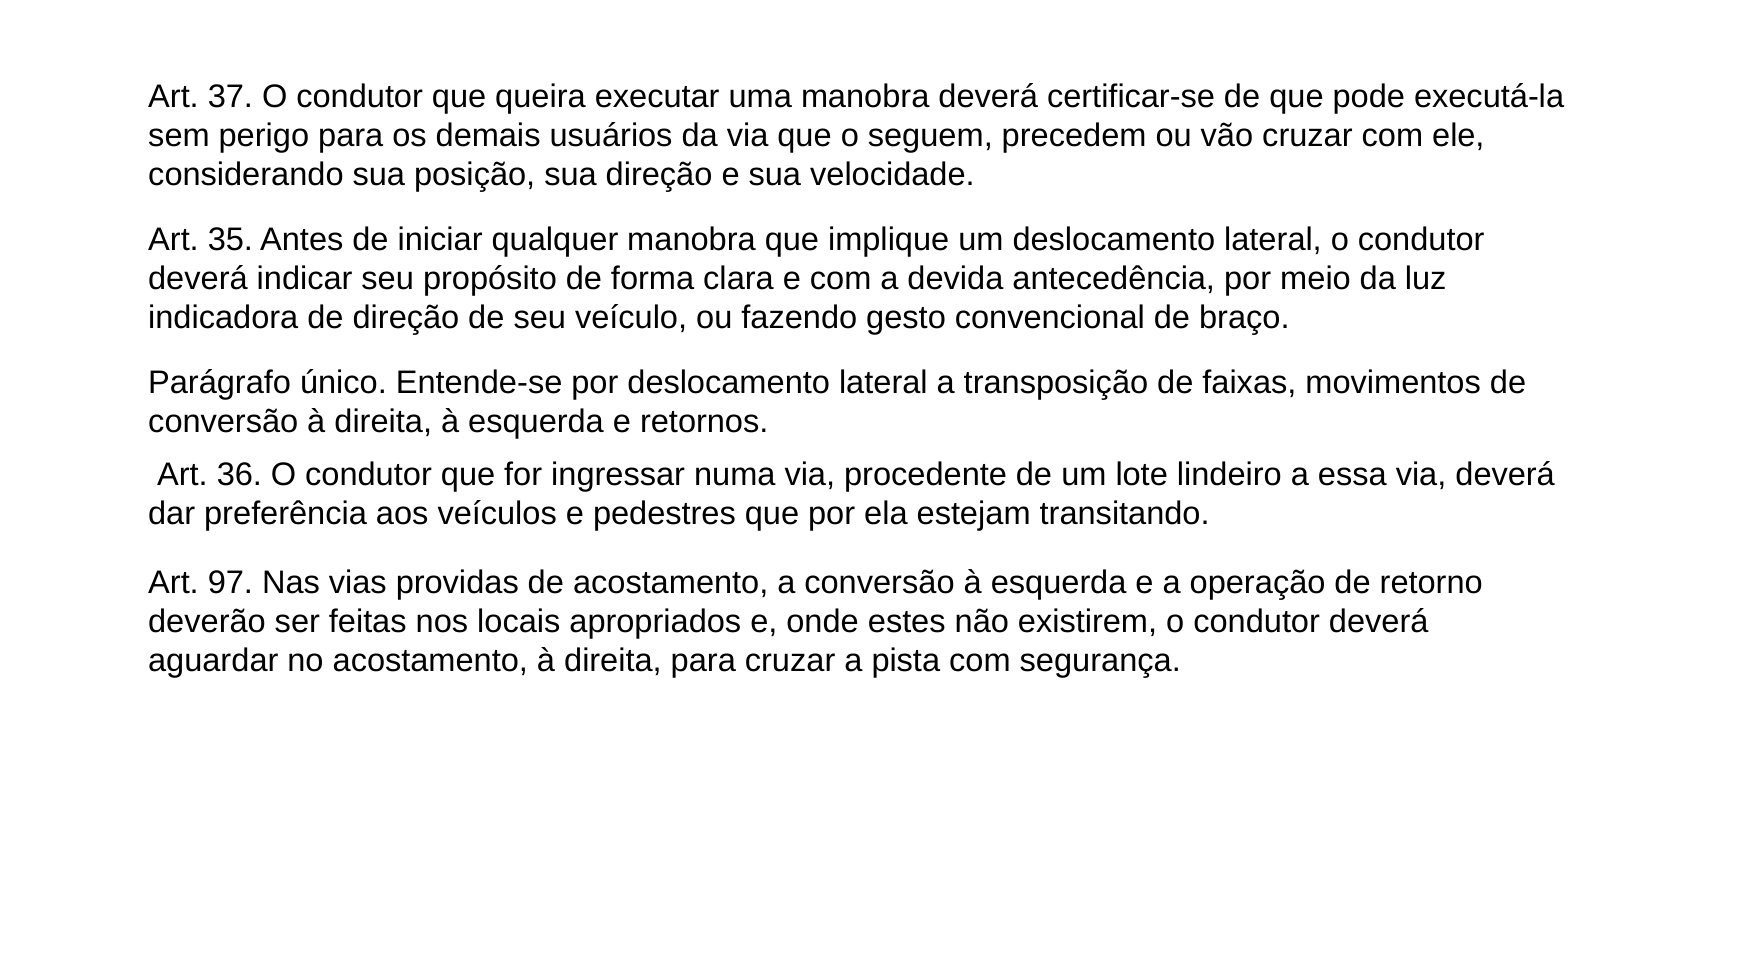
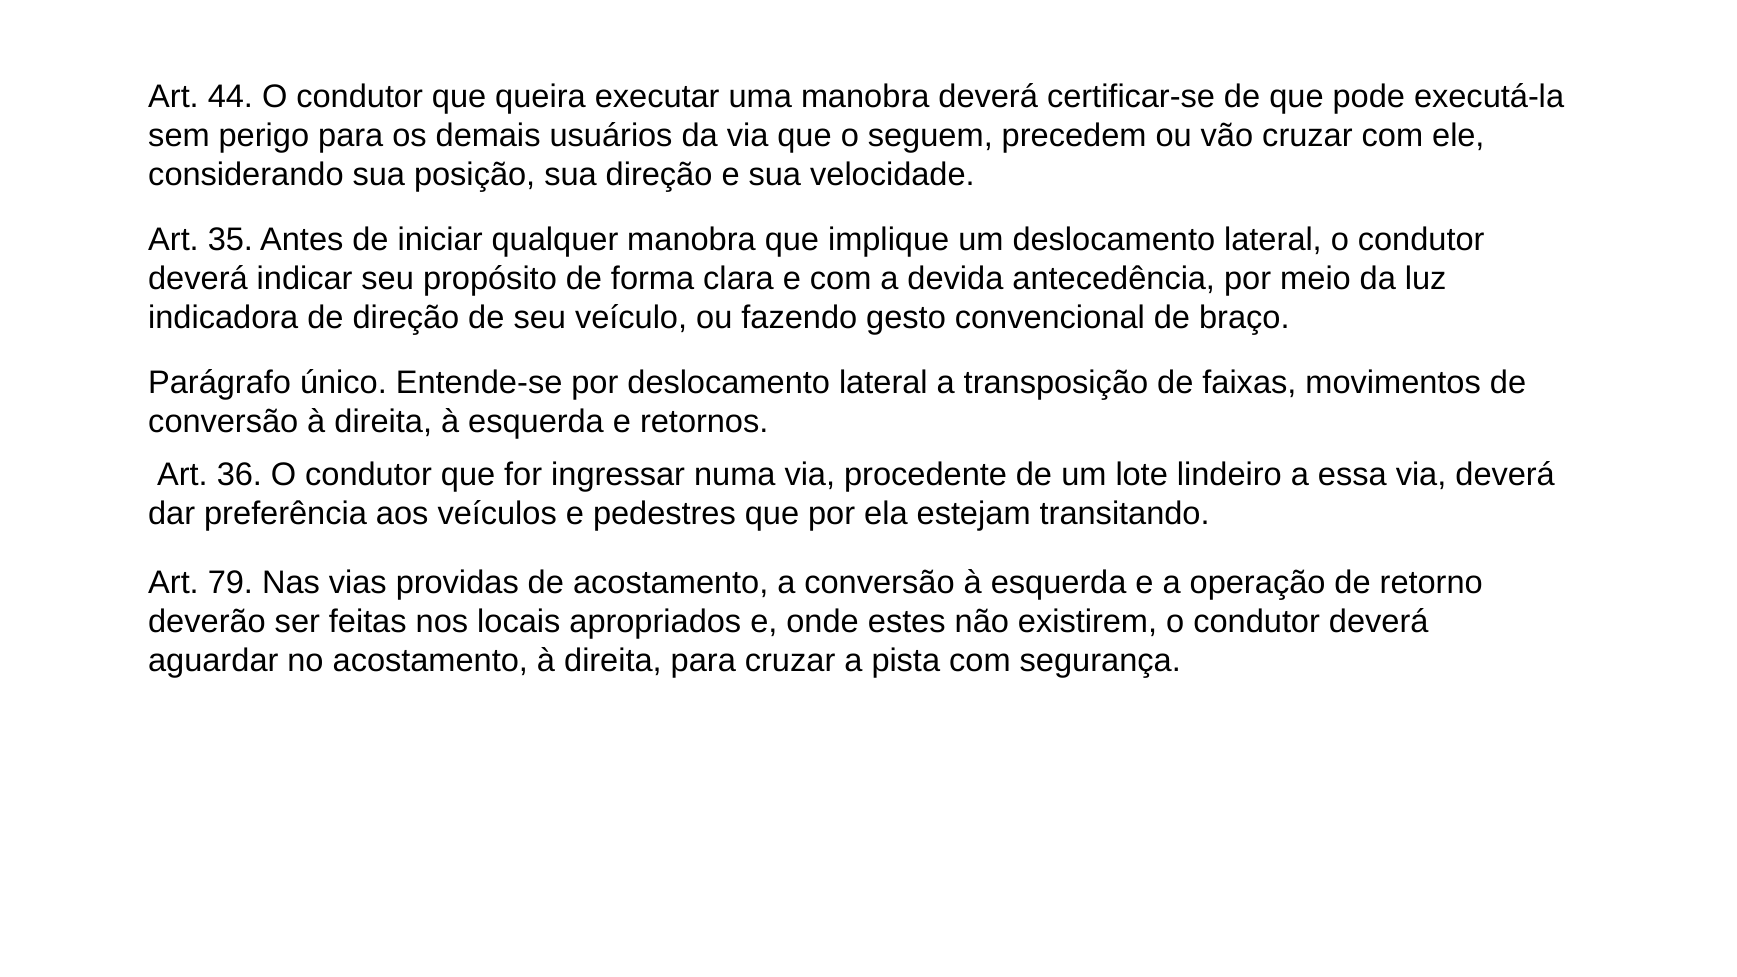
37: 37 -> 44 (230, 97)
97: 97 -> 79 (230, 583)
